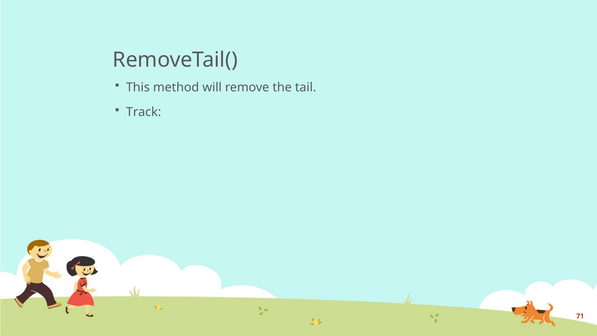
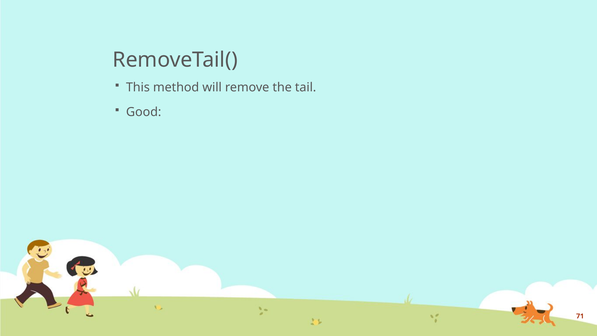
Track: Track -> Good (144, 112)
